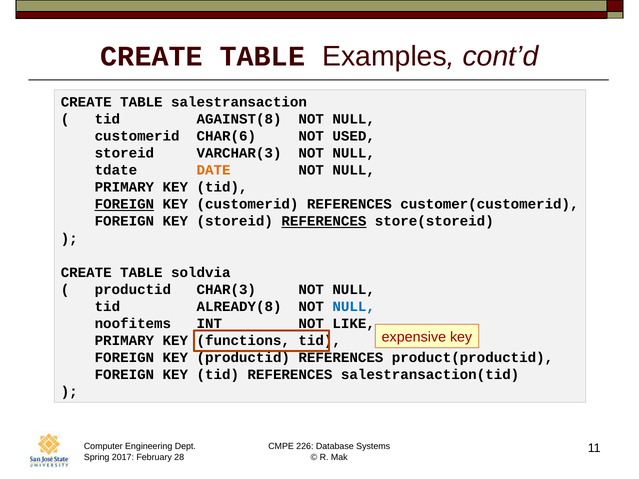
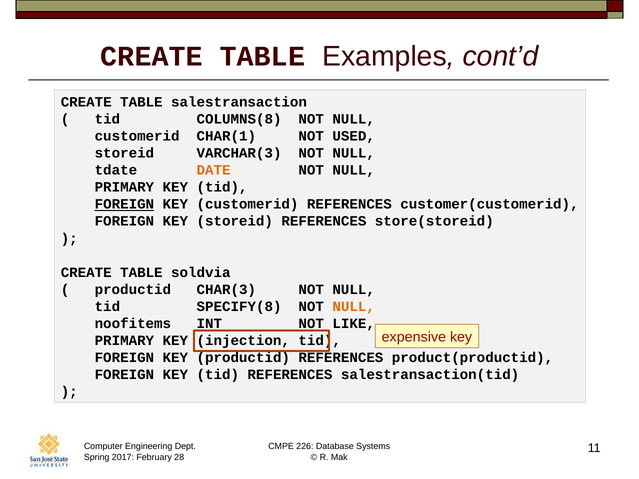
AGAINST(8: AGAINST(8 -> COLUMNS(8 (239, 119)
CHAR(6: CHAR(6 -> CHAR(1 (226, 136)
REFERENCES underline: present -> none (324, 221)
ALREADY(8: ALREADY(8 -> SPECIFY(8 (239, 307)
NULL colour: blue -> orange (354, 307)
functions: functions -> injection (243, 341)
